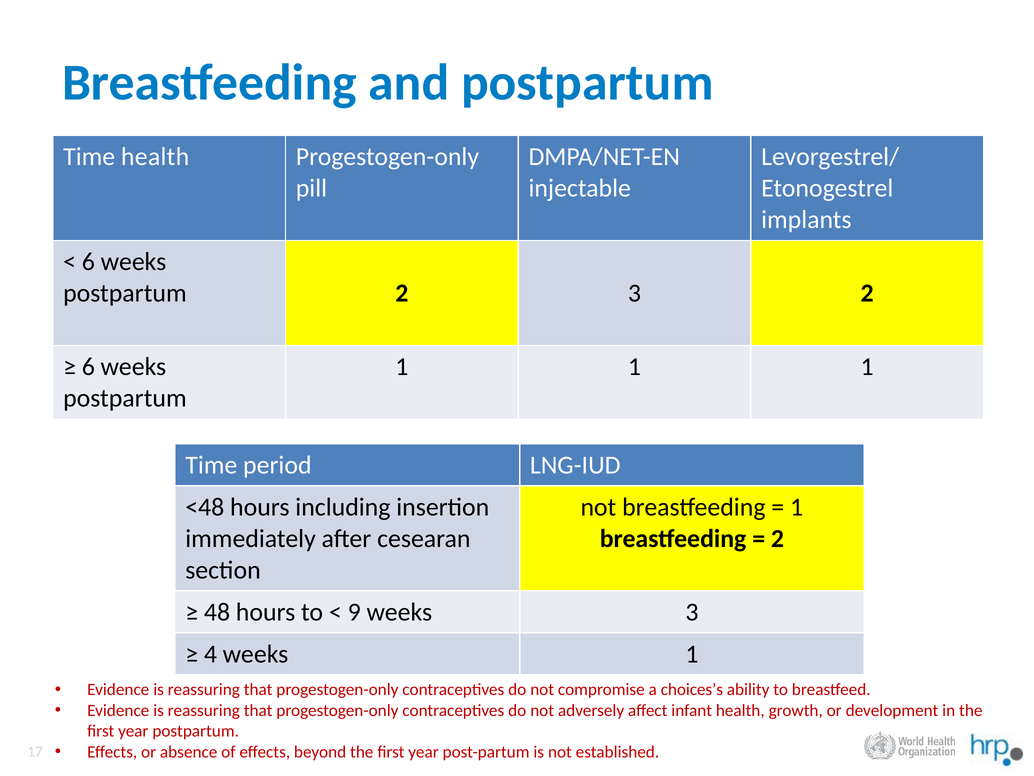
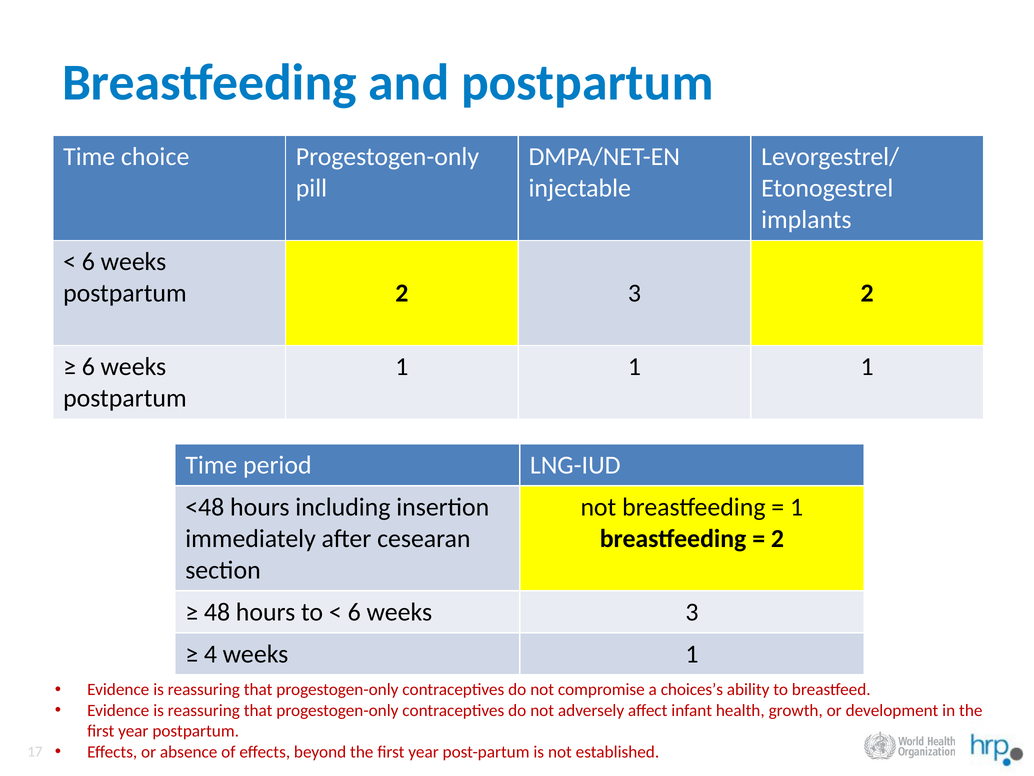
Time health: health -> choice (155, 157)
9: 9 -> 6 (354, 612)
